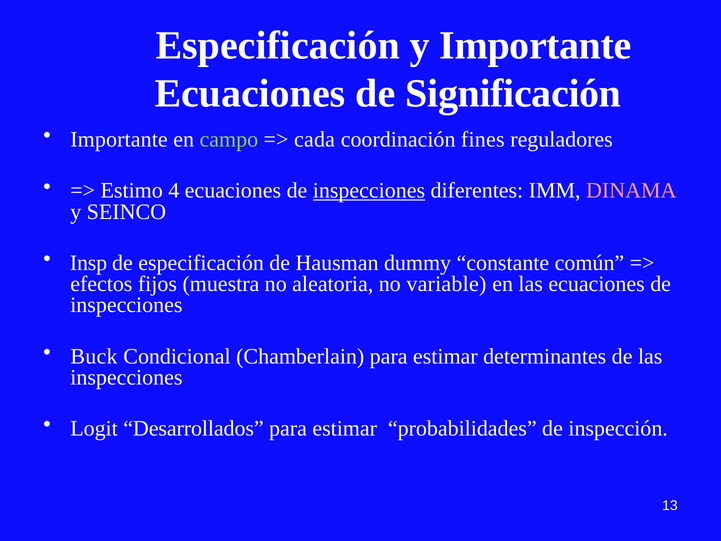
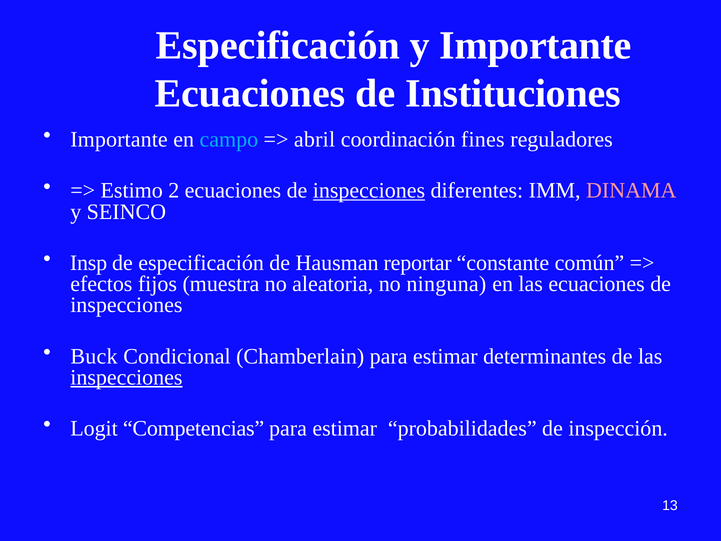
Significación: Significación -> Instituciones (513, 94)
campo colour: light green -> light blue (229, 139)
cada: cada -> abril (315, 139)
4: 4 -> 2 (174, 190)
dummy: dummy -> reportar (418, 263)
variable: variable -> ninguna (446, 284)
inspecciones underline: none -> present (126, 377)
Desarrollados: Desarrollados -> Competencias (194, 428)
